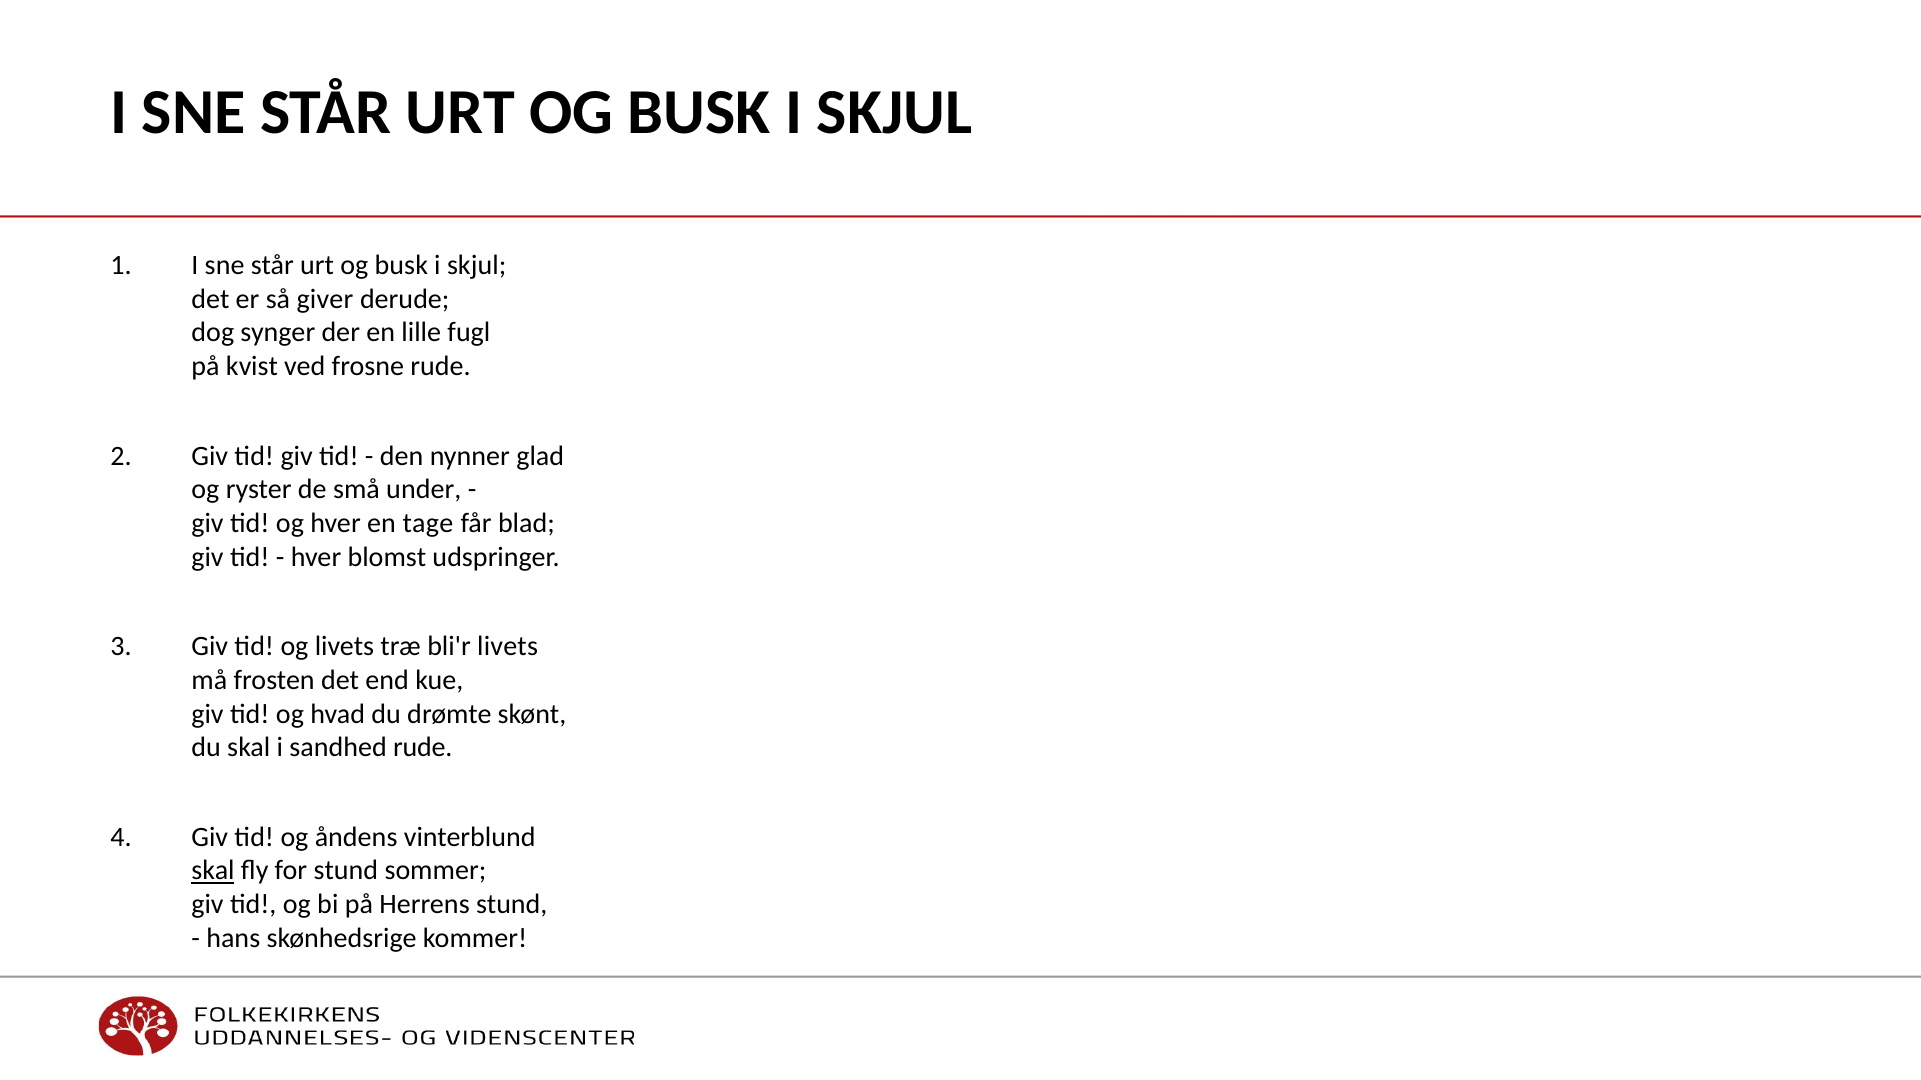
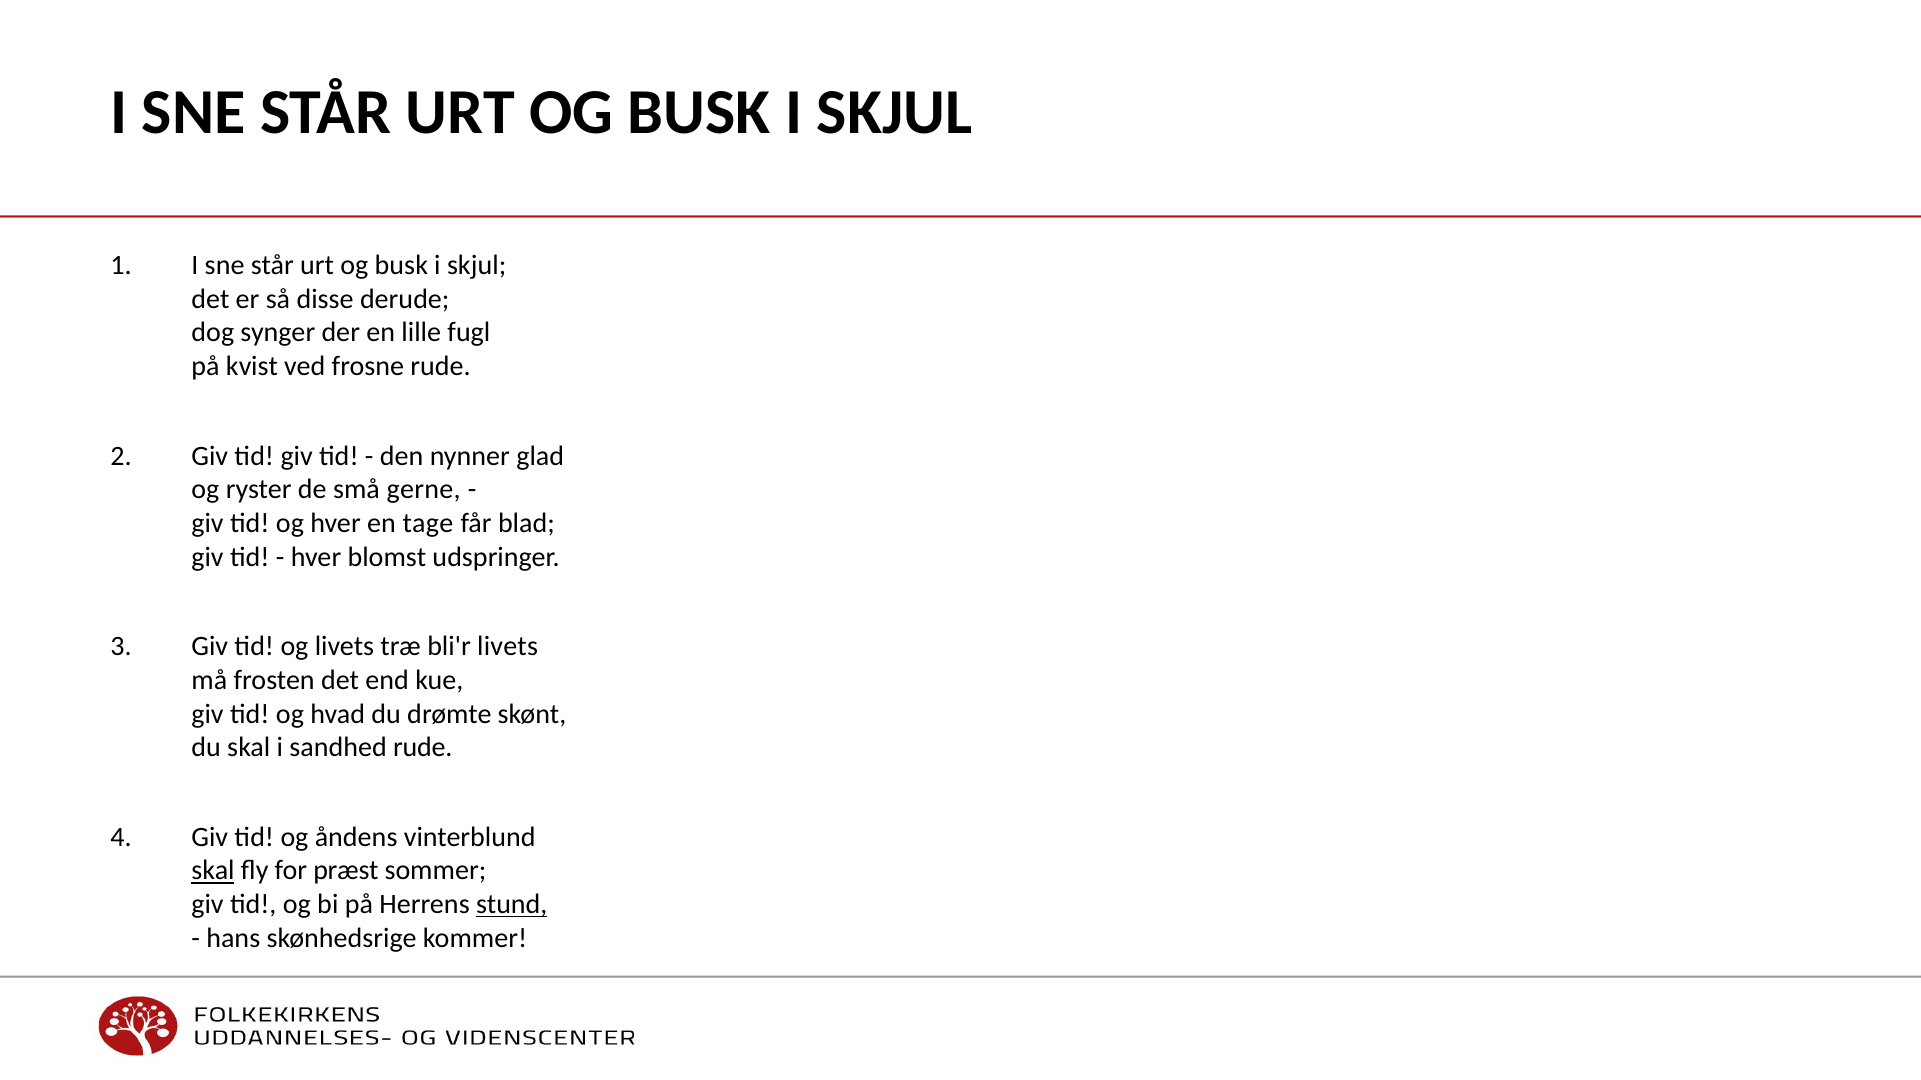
giver: giver -> disse (325, 299)
under: under -> gerne (424, 490)
for stund: stund -> præst (346, 871)
stund underline: none -> present (512, 905)
